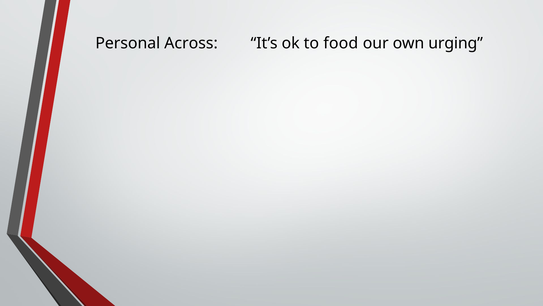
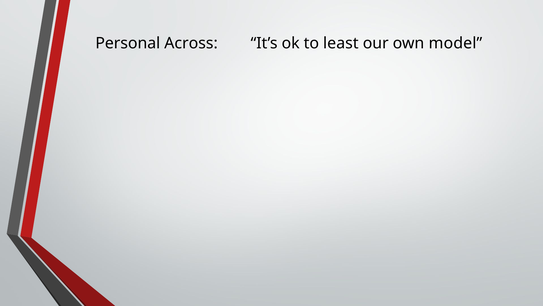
food: food -> least (341, 43)
urging: urging -> model (455, 43)
